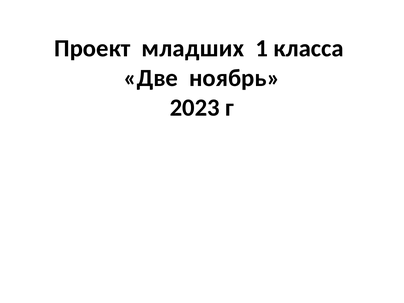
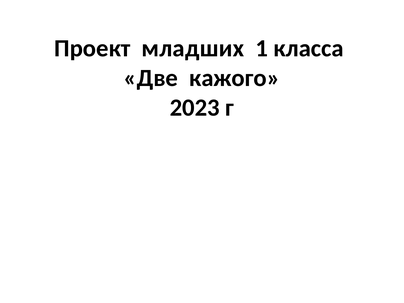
ноябрь: ноябрь -> кажого (235, 78)
